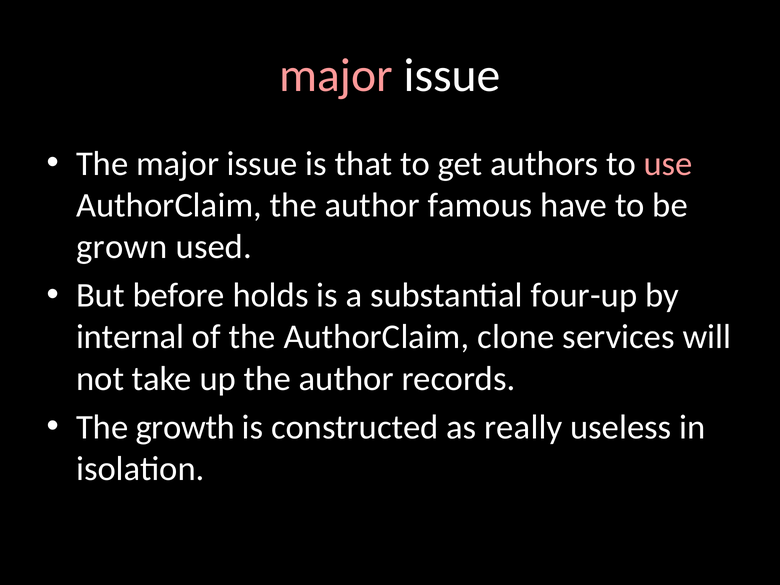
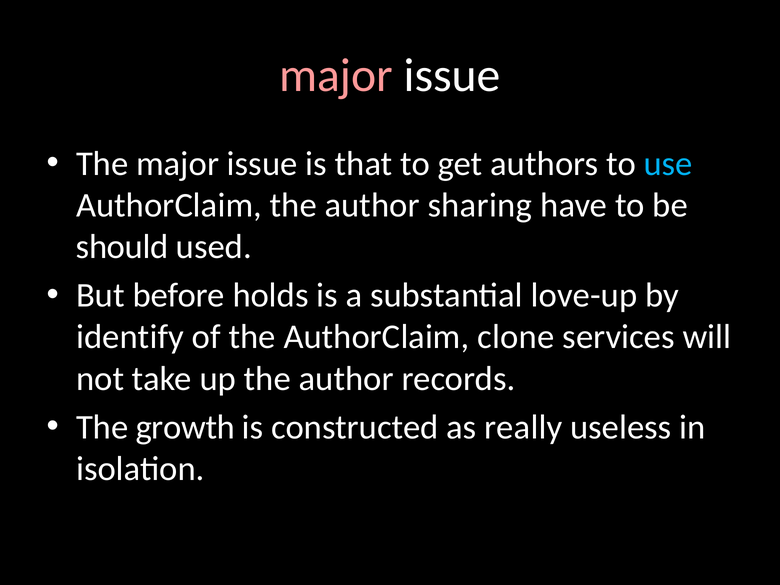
use colour: pink -> light blue (668, 164)
famous: famous -> sharing (480, 205)
grown: grown -> should (122, 247)
four-up: four-up -> love-up (584, 295)
internal: internal -> identify (130, 337)
